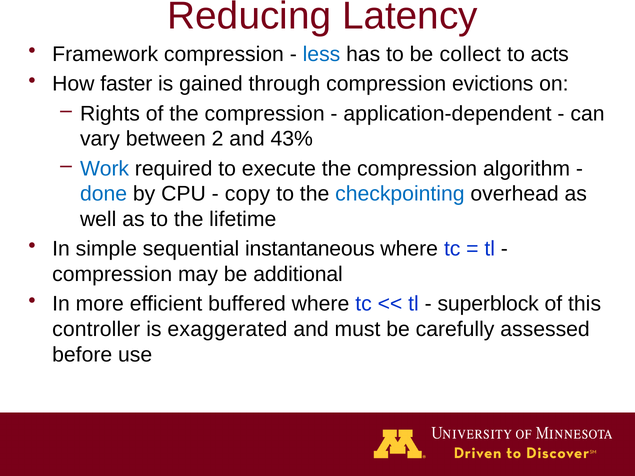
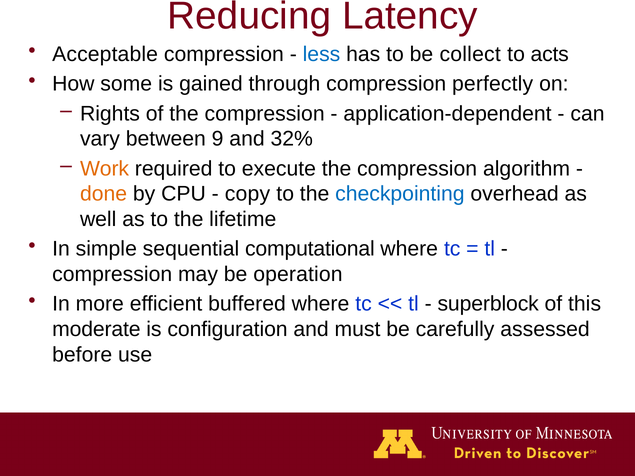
Framework: Framework -> Acceptable (105, 54)
faster: faster -> some (126, 84)
evictions: evictions -> perfectly (493, 84)
2: 2 -> 9 (218, 139)
43%: 43% -> 32% (292, 139)
Work colour: blue -> orange (105, 169)
done colour: blue -> orange (104, 194)
instantaneous: instantaneous -> computational (310, 249)
additional: additional -> operation (298, 275)
controller: controller -> moderate (96, 330)
exaggerated: exaggerated -> configuration (228, 330)
